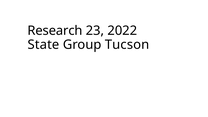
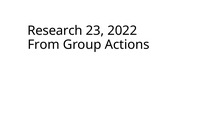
State: State -> From (44, 45)
Tucson: Tucson -> Actions (127, 45)
